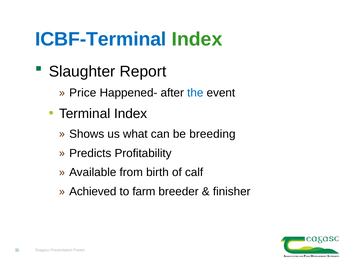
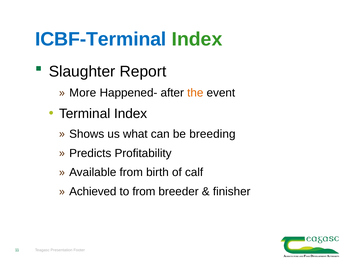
Price: Price -> More (83, 93)
the colour: blue -> orange (195, 93)
to farm: farm -> from (144, 192)
